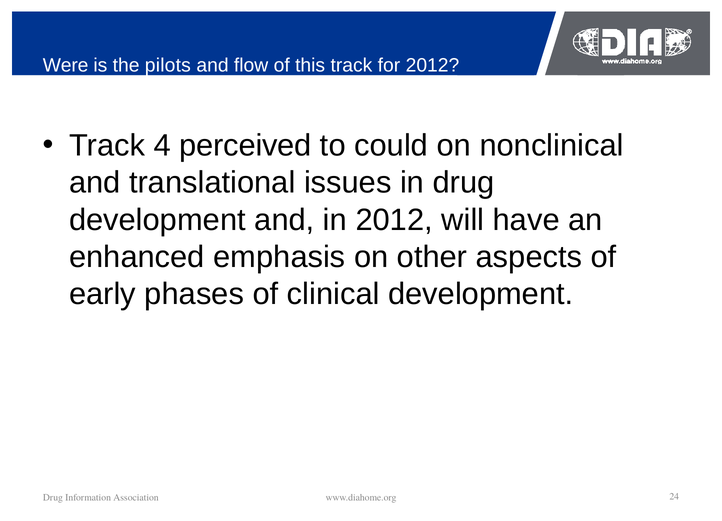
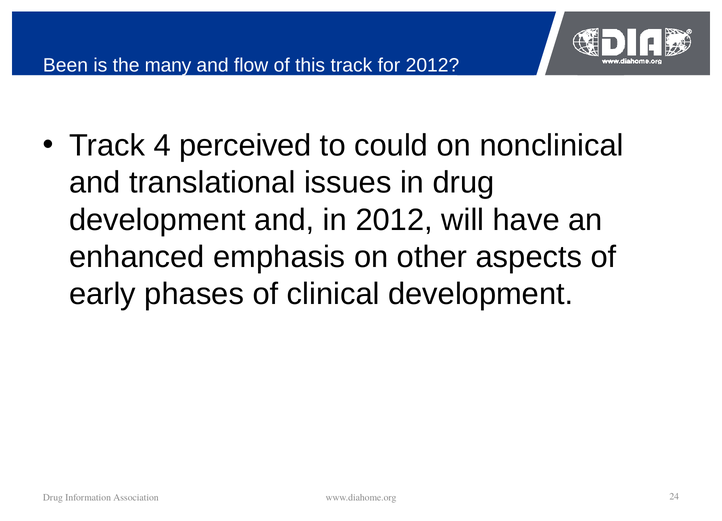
Were: Were -> Been (66, 66)
pilots: pilots -> many (168, 66)
